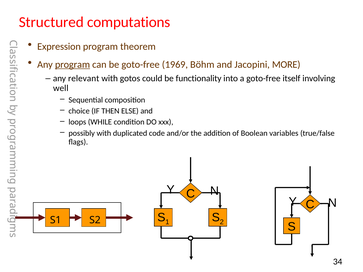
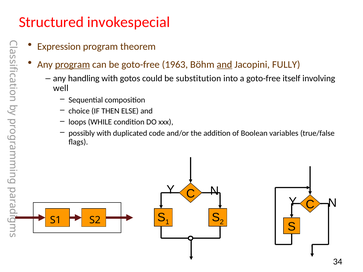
computations: computations -> invokespecial (129, 22)
1969: 1969 -> 1963 (175, 64)
and underline: none -> present (224, 64)
MORE: MORE -> FULLY (286, 64)
relevant: relevant -> handling (84, 78)
functionality: functionality -> substitution (199, 78)
